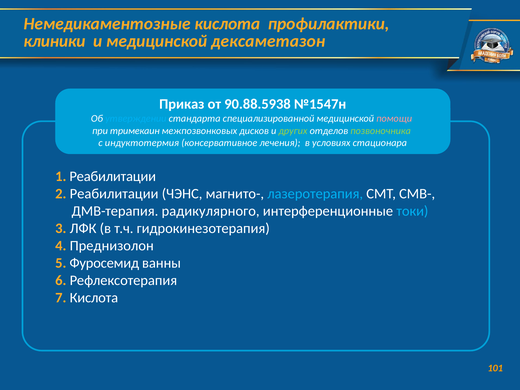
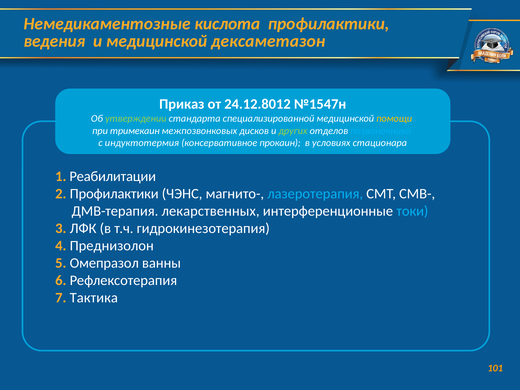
клиники: клиники -> ведения (54, 41)
90.88.5938: 90.88.5938 -> 24.12.8012 (258, 104)
утверждении colour: light blue -> light green (136, 119)
помощи colour: pink -> yellow (394, 119)
позвоночника colour: light green -> light blue (381, 131)
лечения: лечения -> прокаин (280, 143)
2 Реабилитации: Реабилитации -> Профилактики (114, 194)
радикулярного: радикулярного -> лекарственных (211, 211)
Фуросемид: Фуросемид -> Омепразол (104, 263)
7 Кислота: Кислота -> Тактика (94, 298)
